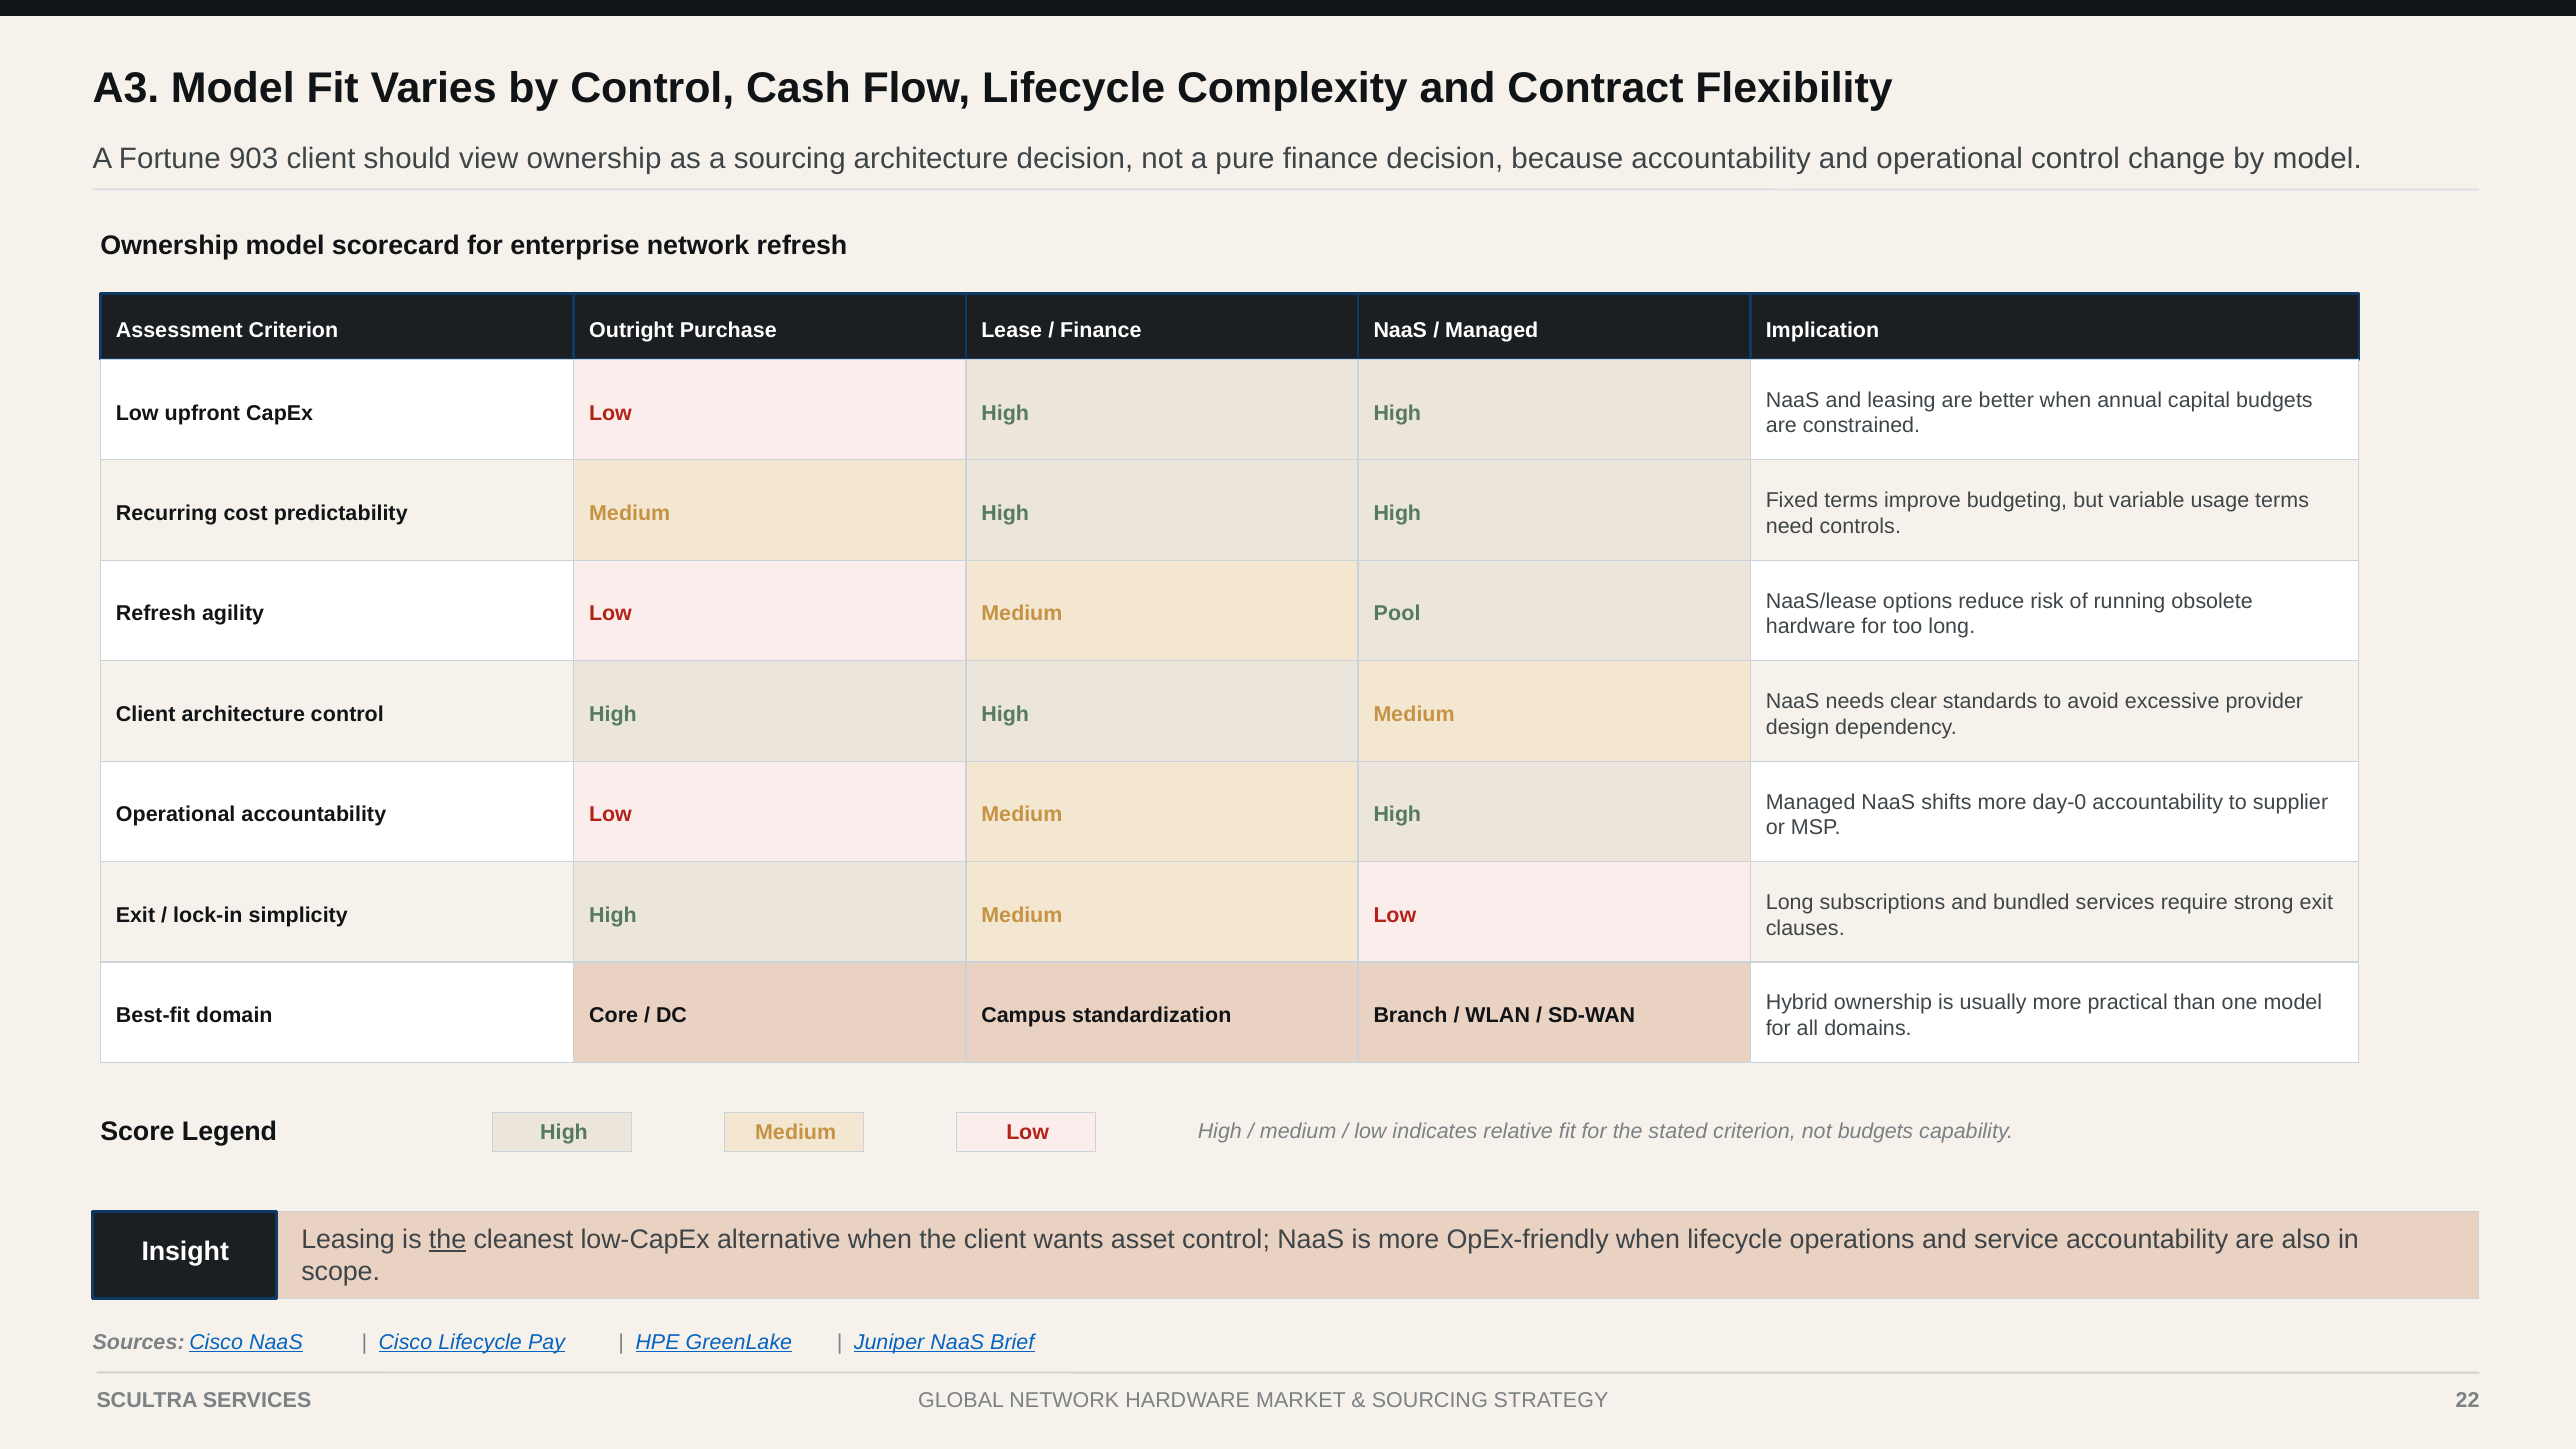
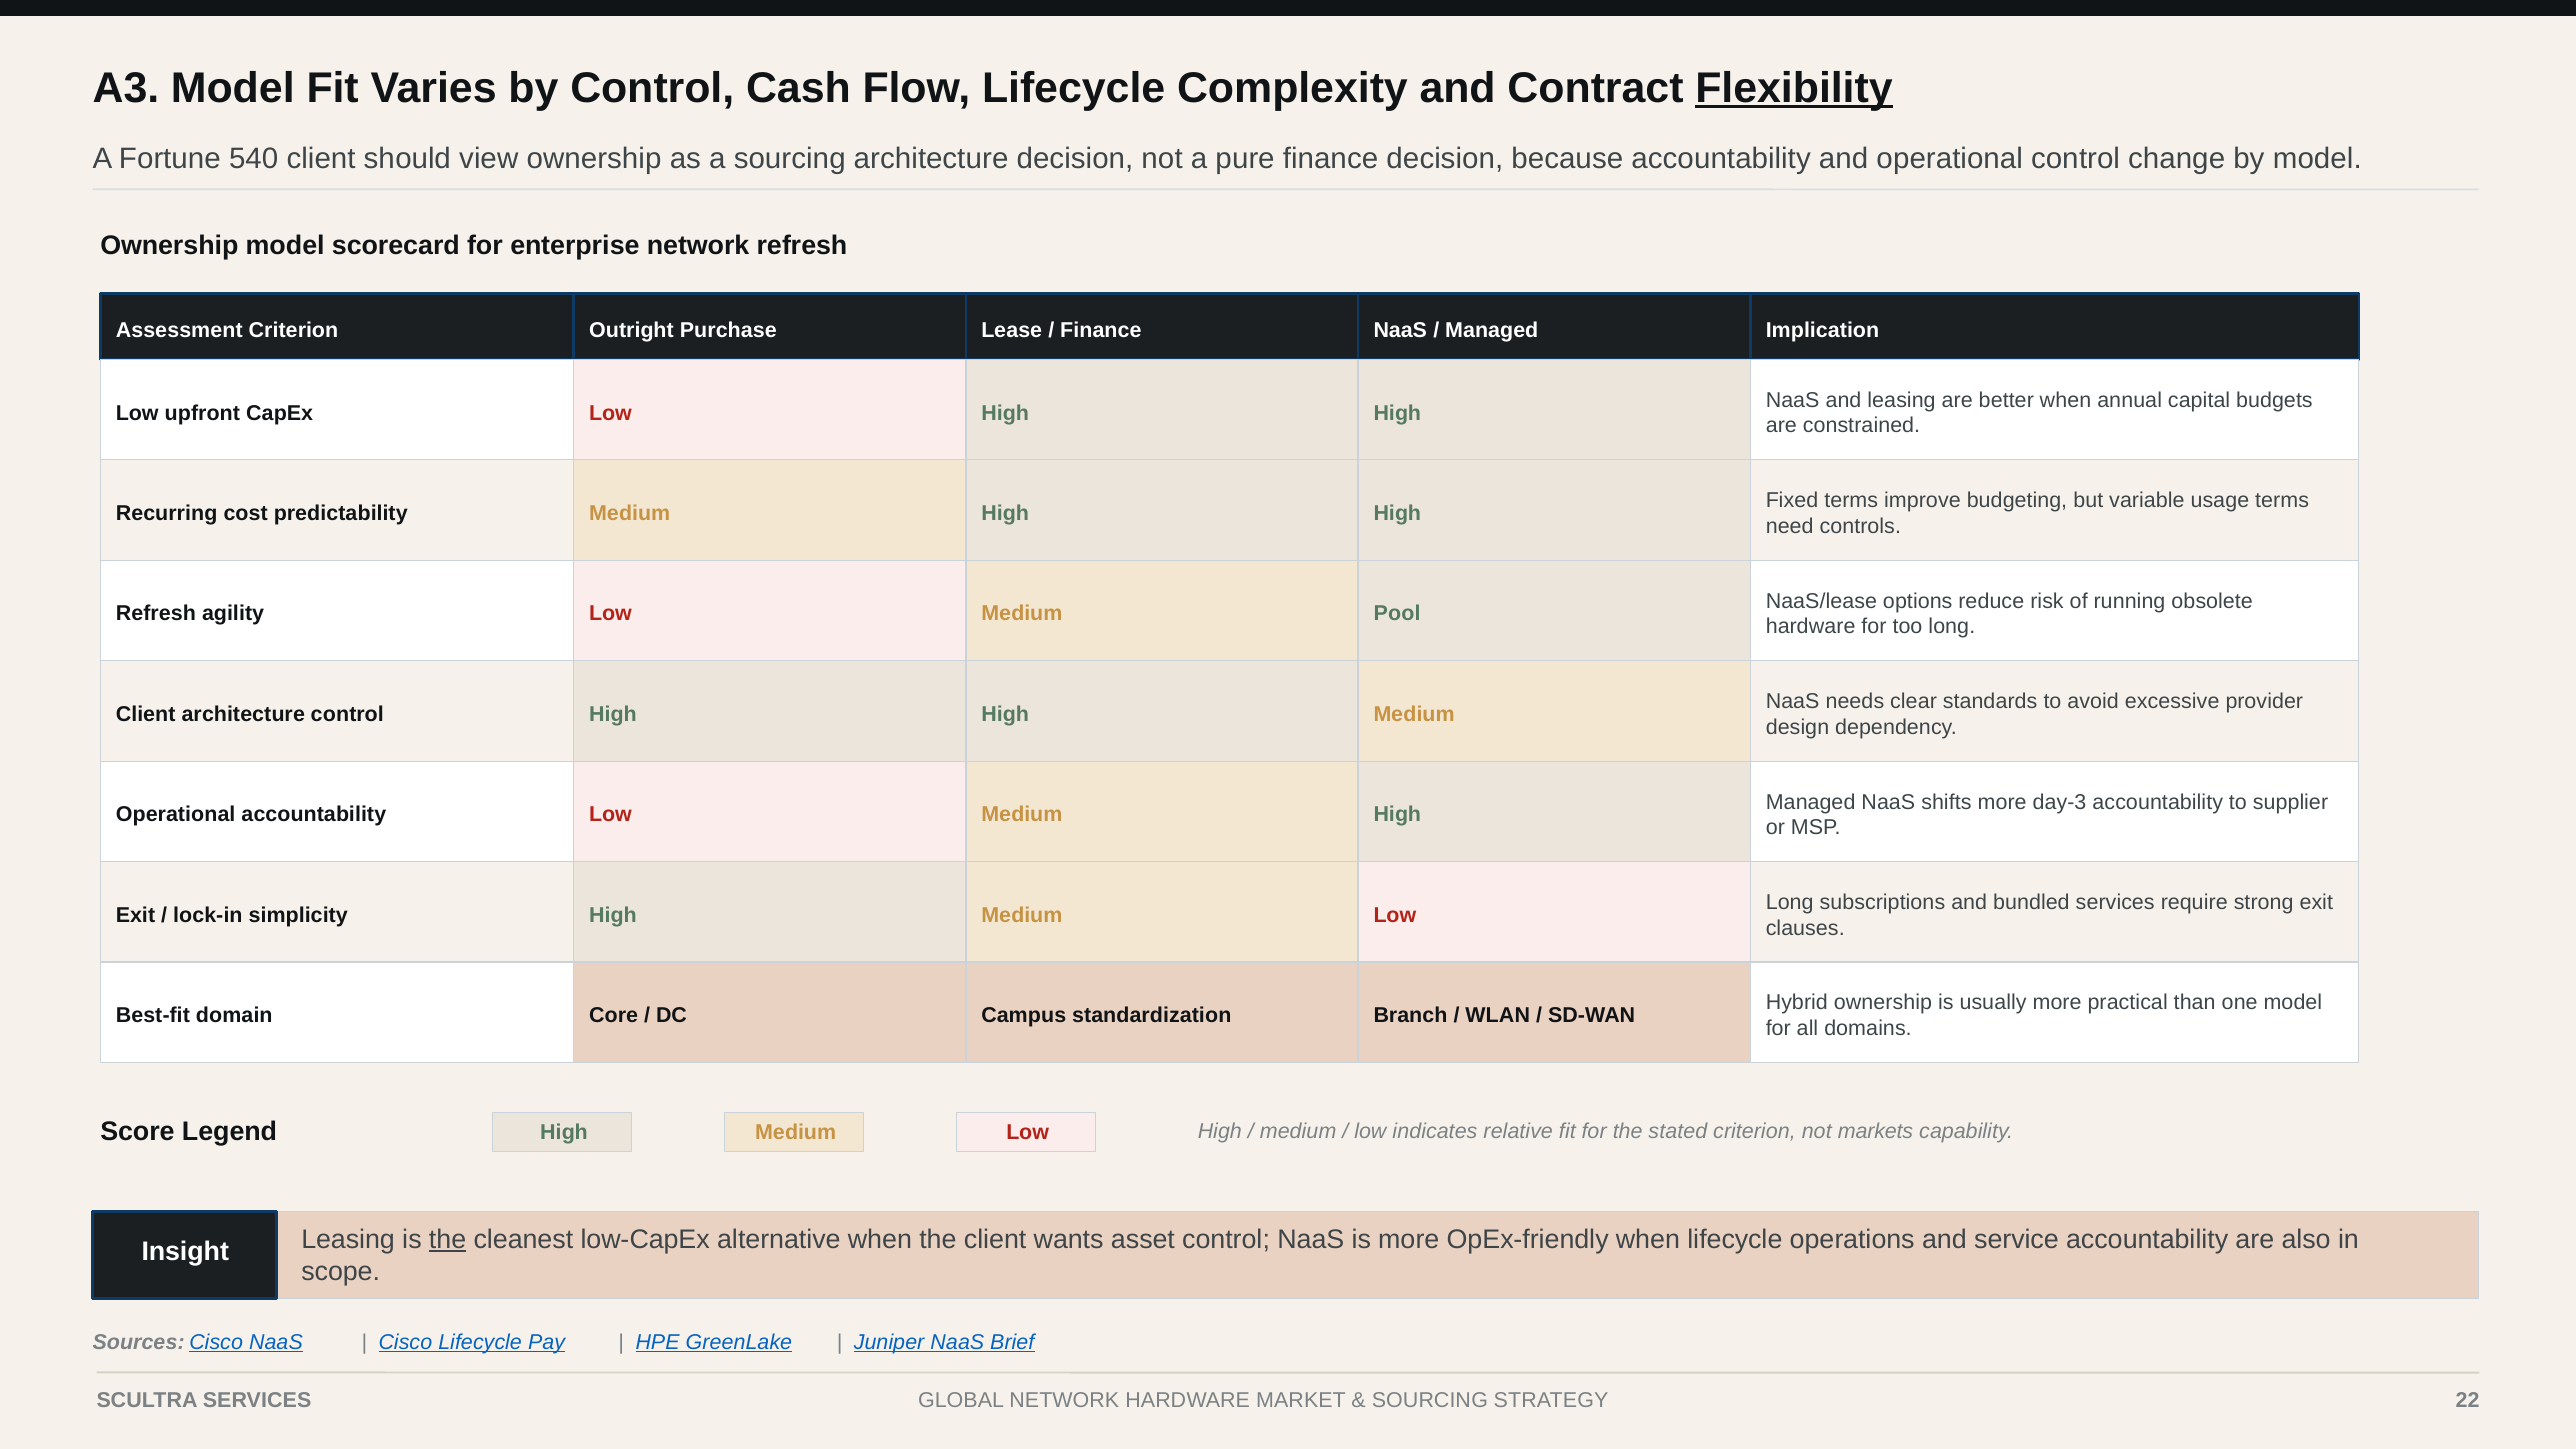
Flexibility underline: none -> present (1794, 88)
903: 903 -> 540 (254, 159)
day-0: day-0 -> day-3 (2060, 802)
not budgets: budgets -> markets (1875, 1132)
